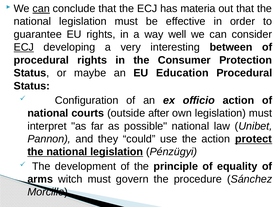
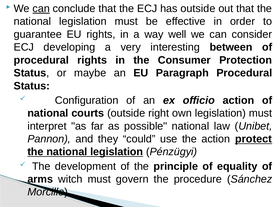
has materia: materia -> outside (198, 9)
ECJ underline: present -> none (24, 47)
Education: Education -> Paragraph (182, 73)
after: after -> right (159, 113)
